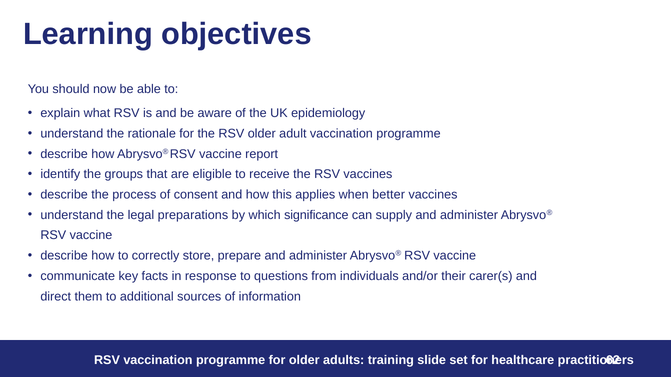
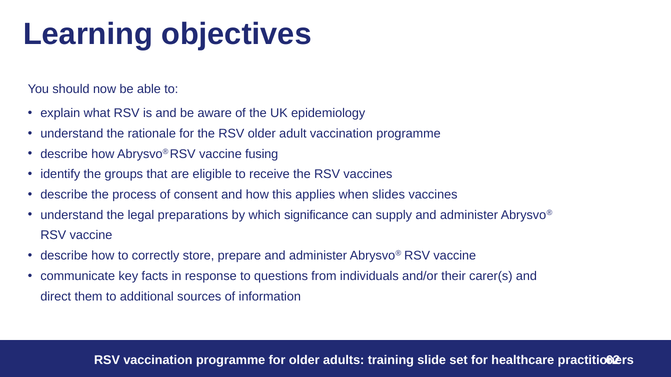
report: report -> fusing (262, 154)
better: better -> slides (389, 195)
